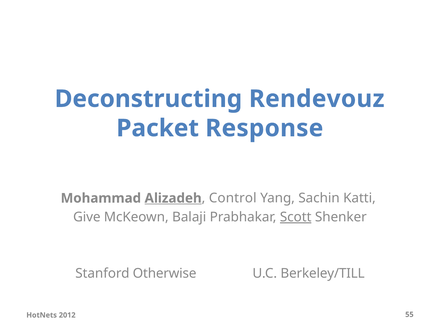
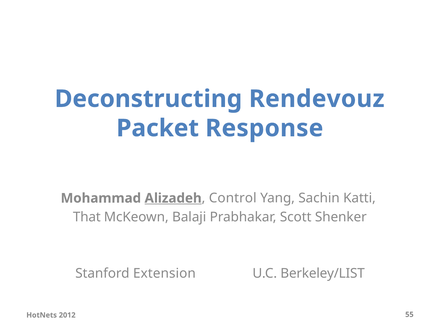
Give: Give -> That (87, 217)
Scott underline: present -> none (296, 217)
Otherwise: Otherwise -> Extension (164, 273)
Berkeley/TILL: Berkeley/TILL -> Berkeley/LIST (323, 273)
